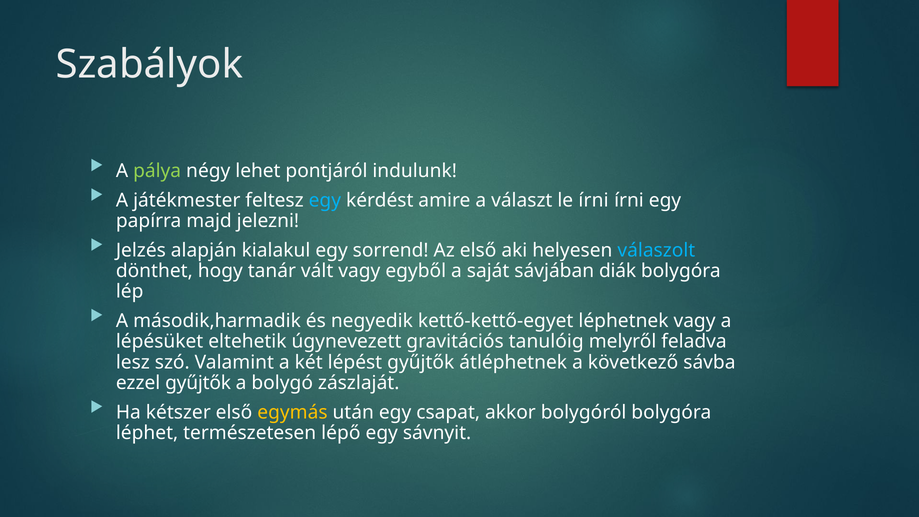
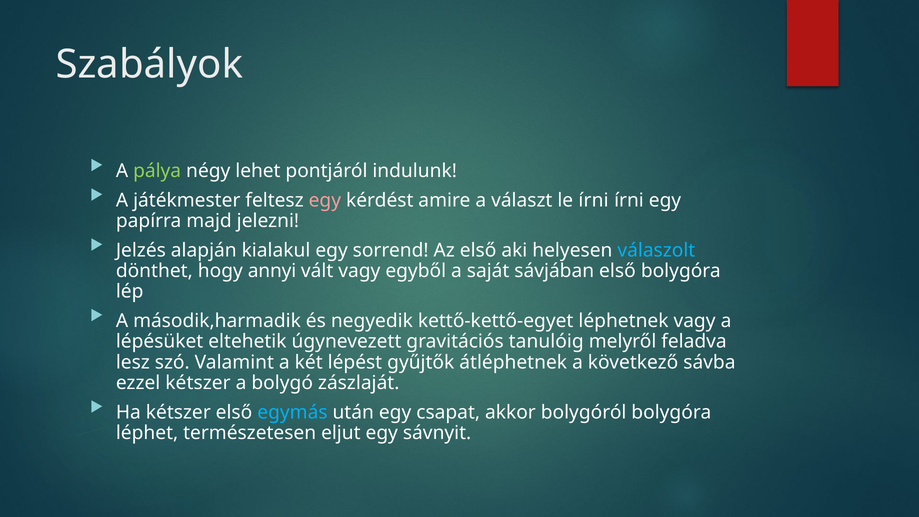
egy colour: light blue -> pink (325, 200)
tanár: tanár -> annyi (272, 271)
sávjában diák: diák -> első (617, 271)
ezzel gyűjtők: gyűjtők -> kétszer (198, 383)
egymás colour: yellow -> light blue (292, 412)
lépő: lépő -> eljut (341, 433)
